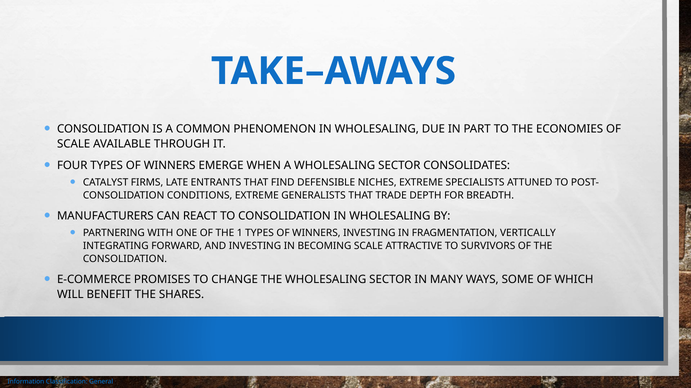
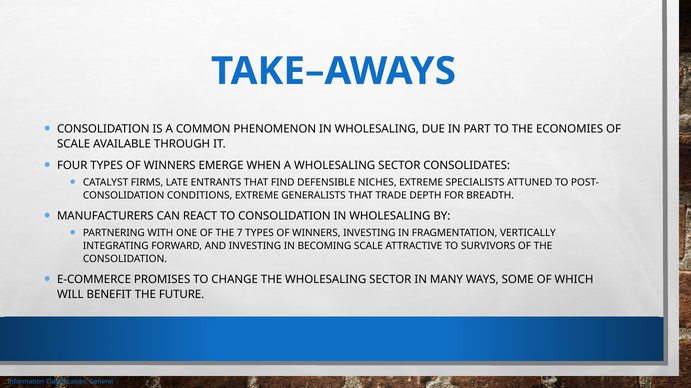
1: 1 -> 7 (240, 233)
SHARES: SHARES -> FUTURE (182, 295)
